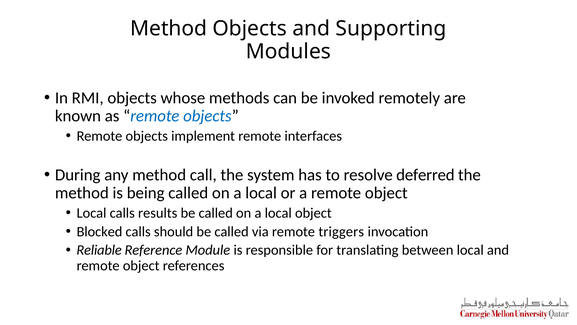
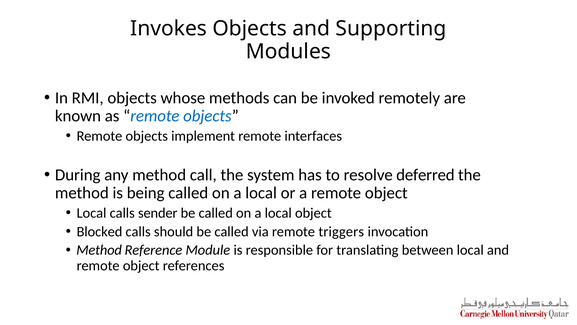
Method: Method -> Invokes (169, 29)
results: results -> sender (158, 213)
Reliable: Reliable -> Method (99, 250)
